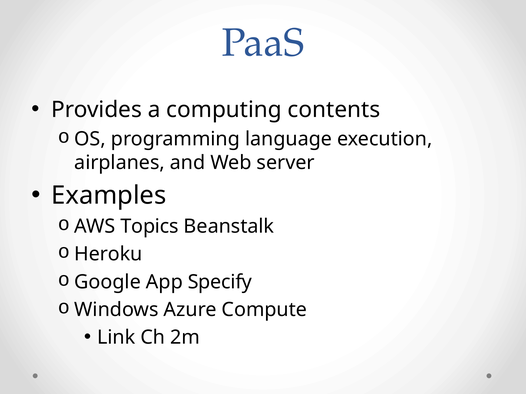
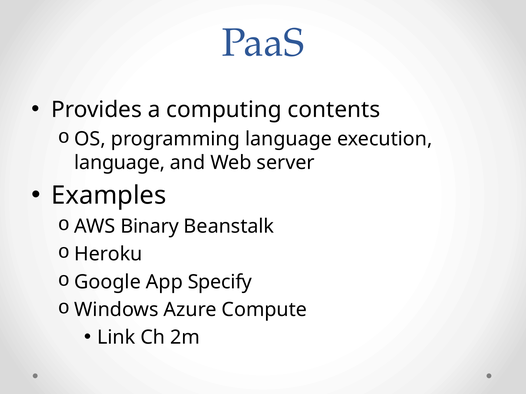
airplanes: airplanes -> language (120, 163)
Topics: Topics -> Binary (150, 227)
